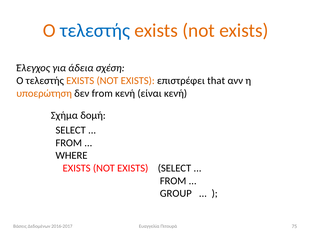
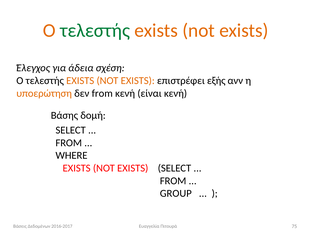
τελεστής colour: blue -> green (95, 31)
that: that -> εξής (216, 81)
Σχήμα: Σχήμα -> Βάσης (64, 115)
